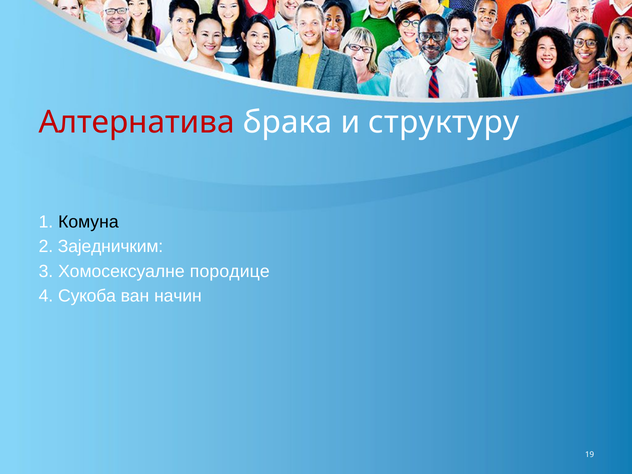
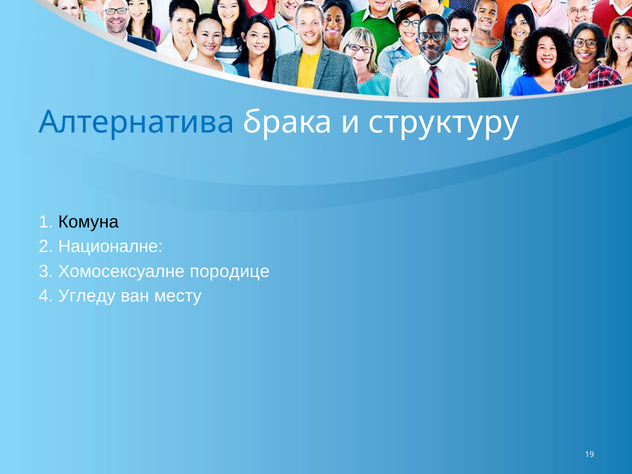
Алтернатива colour: red -> blue (137, 122)
Заједничким: Заједничким -> Националне (111, 247)
Сукоба: Сукоба -> Угледу (87, 296)
начин: начин -> месту (178, 296)
